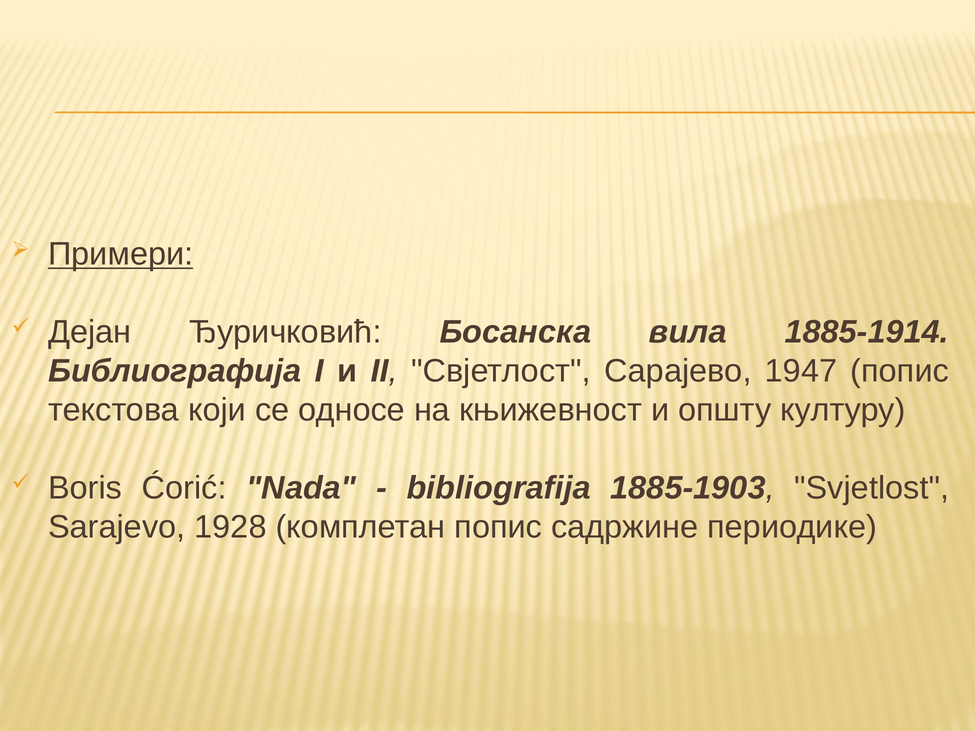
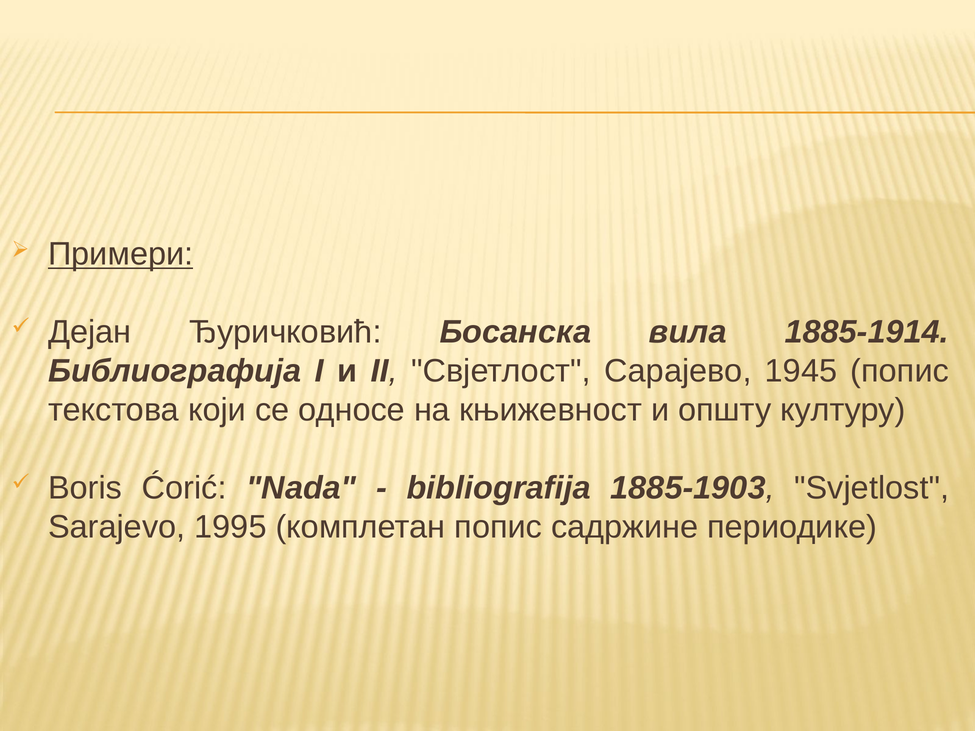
1947: 1947 -> 1945 (801, 371)
1928: 1928 -> 1995 (231, 527)
